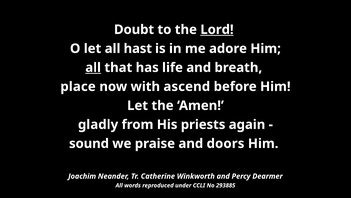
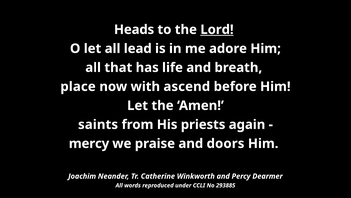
Doubt: Doubt -> Heads (134, 30)
hast: hast -> lead (138, 48)
all underline: present -> none (93, 67)
gladly: gladly -> saints (98, 124)
sound: sound -> mercy (89, 143)
